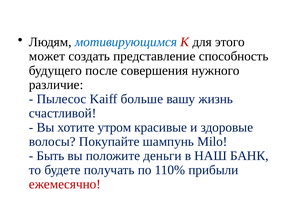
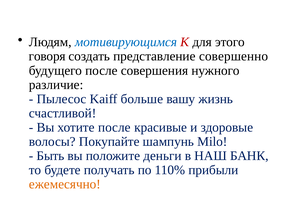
может: может -> говоря (47, 56)
способность: способность -> совершенно (234, 56)
хотите утром: утром -> после (114, 128)
ежемесячно colour: red -> orange (65, 185)
